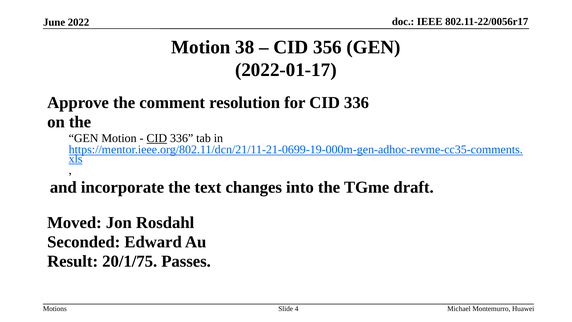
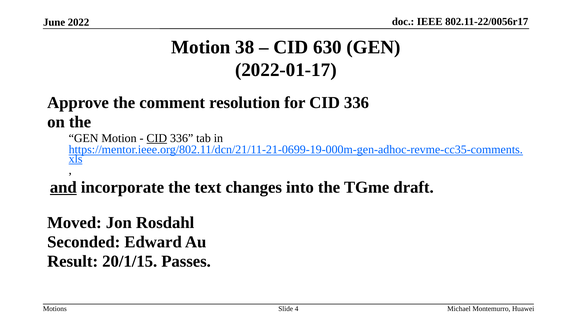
356: 356 -> 630 (327, 47)
and underline: none -> present (63, 187)
20/1/75: 20/1/75 -> 20/1/15 (130, 261)
